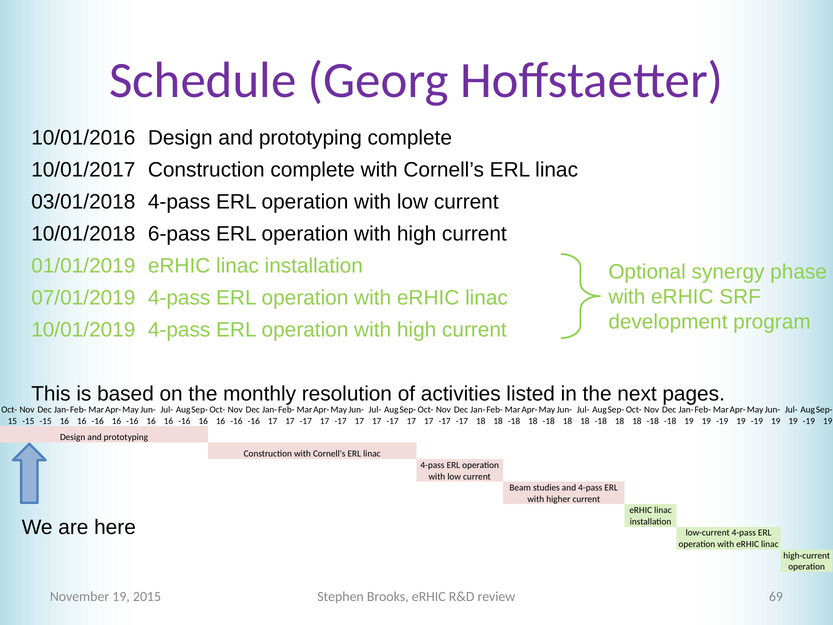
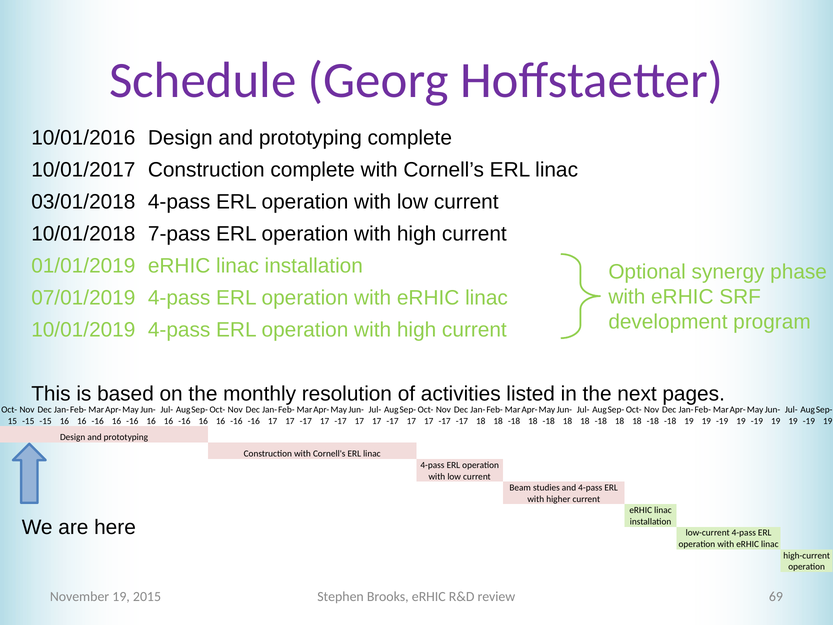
6-pass: 6-pass -> 7-pass (179, 234)
